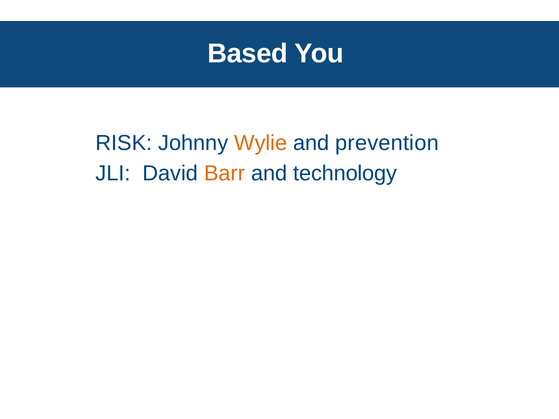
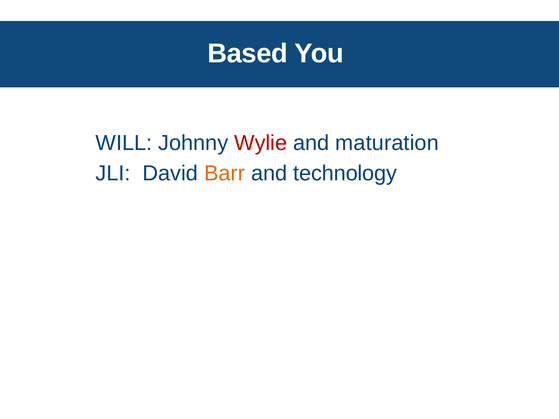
RISK: RISK -> WILL (124, 143)
Wylie colour: orange -> red (261, 143)
prevention: prevention -> maturation (387, 143)
